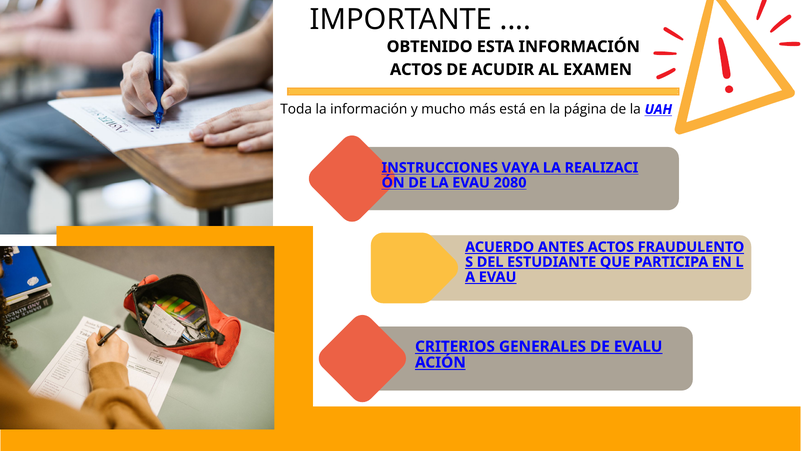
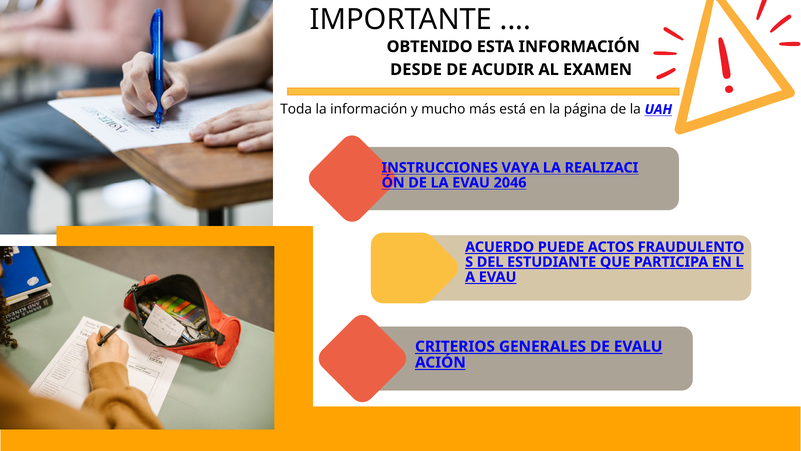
ACTOS: ACTOS -> DESDE (416, 70)
2080: 2080 -> 2046 (510, 183)
ANTES: ANTES -> PUEDE (561, 247)
